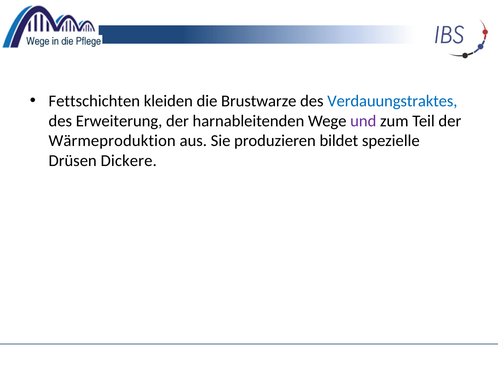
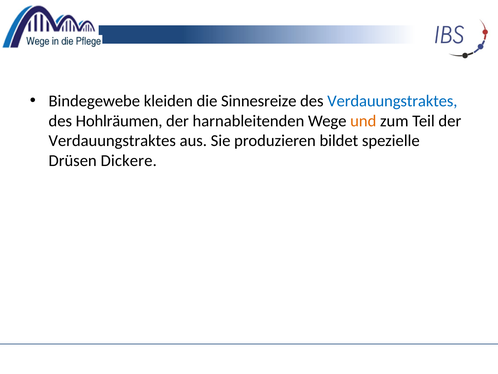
Fettschichten: Fettschichten -> Bindegewebe (94, 101)
Brustwarze: Brustwarze -> Sinnesreize (259, 101)
Erweiterung: Erweiterung -> Hohlräumen (119, 121)
und colour: purple -> orange (363, 121)
Wärmeproduktion: Wärmeproduktion -> Verdauungstraktes (112, 141)
